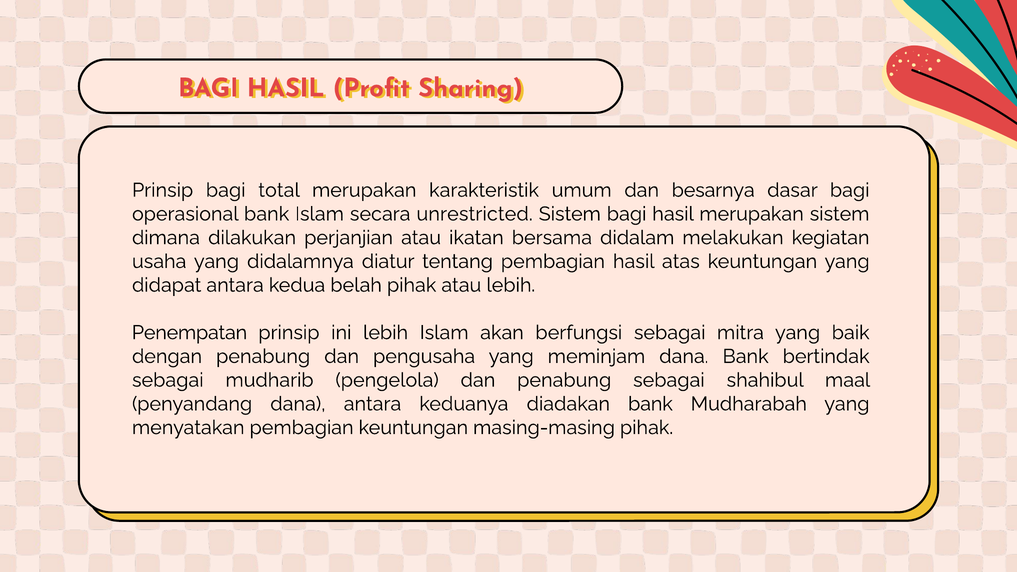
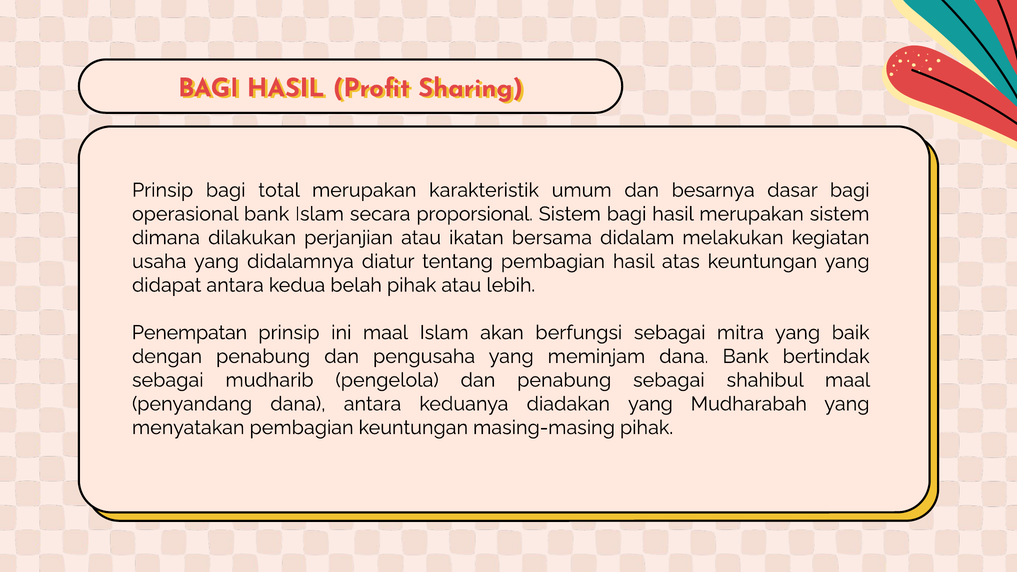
unrestricted: unrestricted -> proporsional (475, 214)
ini lebih: lebih -> maal (386, 333)
diadakan bank: bank -> yang (650, 404)
